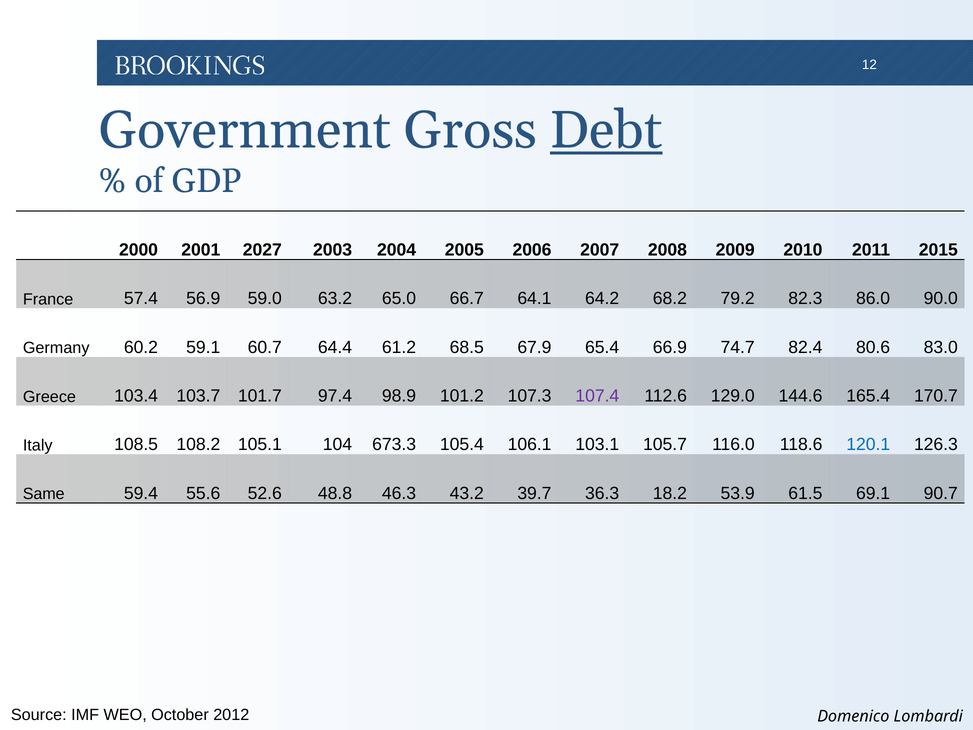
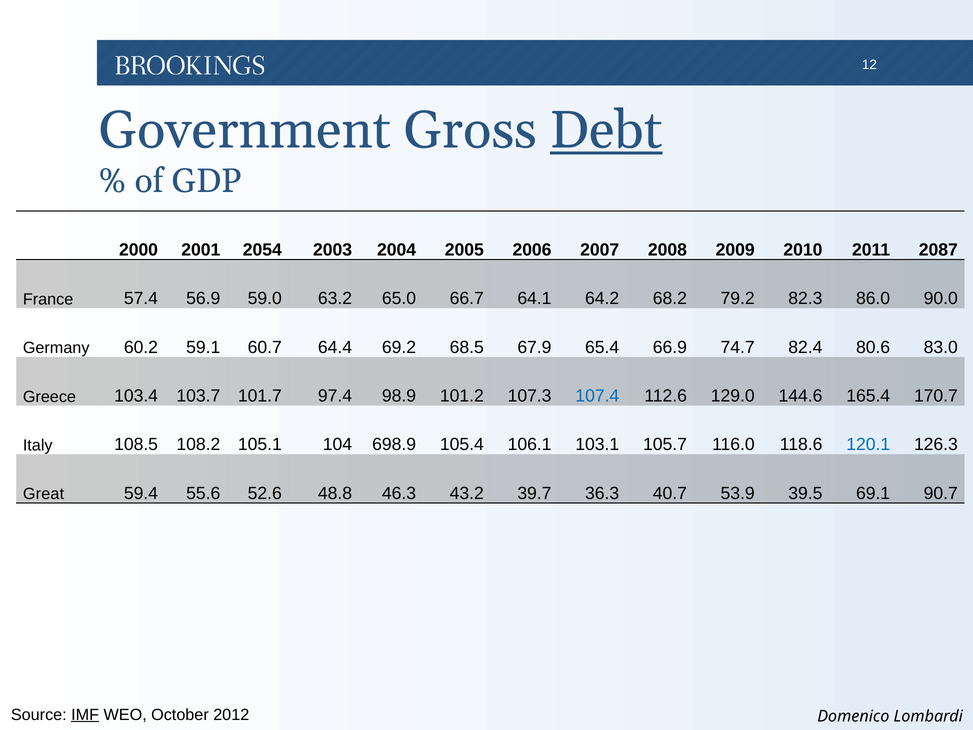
2027: 2027 -> 2054 (262, 250)
2015: 2015 -> 2087 (938, 250)
61.2: 61.2 -> 69.2 (399, 347)
107.4 colour: purple -> blue (597, 396)
673.3: 673.3 -> 698.9 (394, 445)
Same: Same -> Great (44, 494)
18.2: 18.2 -> 40.7 (670, 493)
61.5: 61.5 -> 39.5 (805, 493)
IMF underline: none -> present (85, 714)
